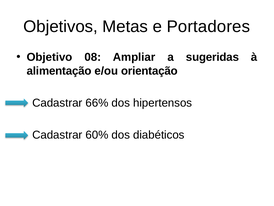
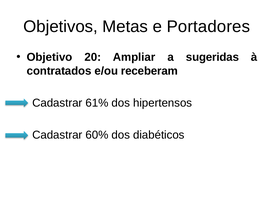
08: 08 -> 20 (93, 57)
alimentação: alimentação -> contratados (59, 71)
orientação: orientação -> receberam (149, 71)
66%: 66% -> 61% (97, 103)
